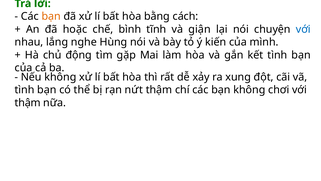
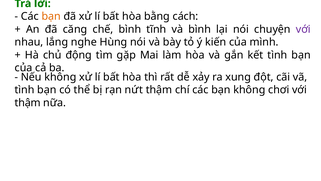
hoặc: hoặc -> căng (75, 29)
và giận: giận -> bình (200, 29)
với colour: blue -> purple (303, 29)
